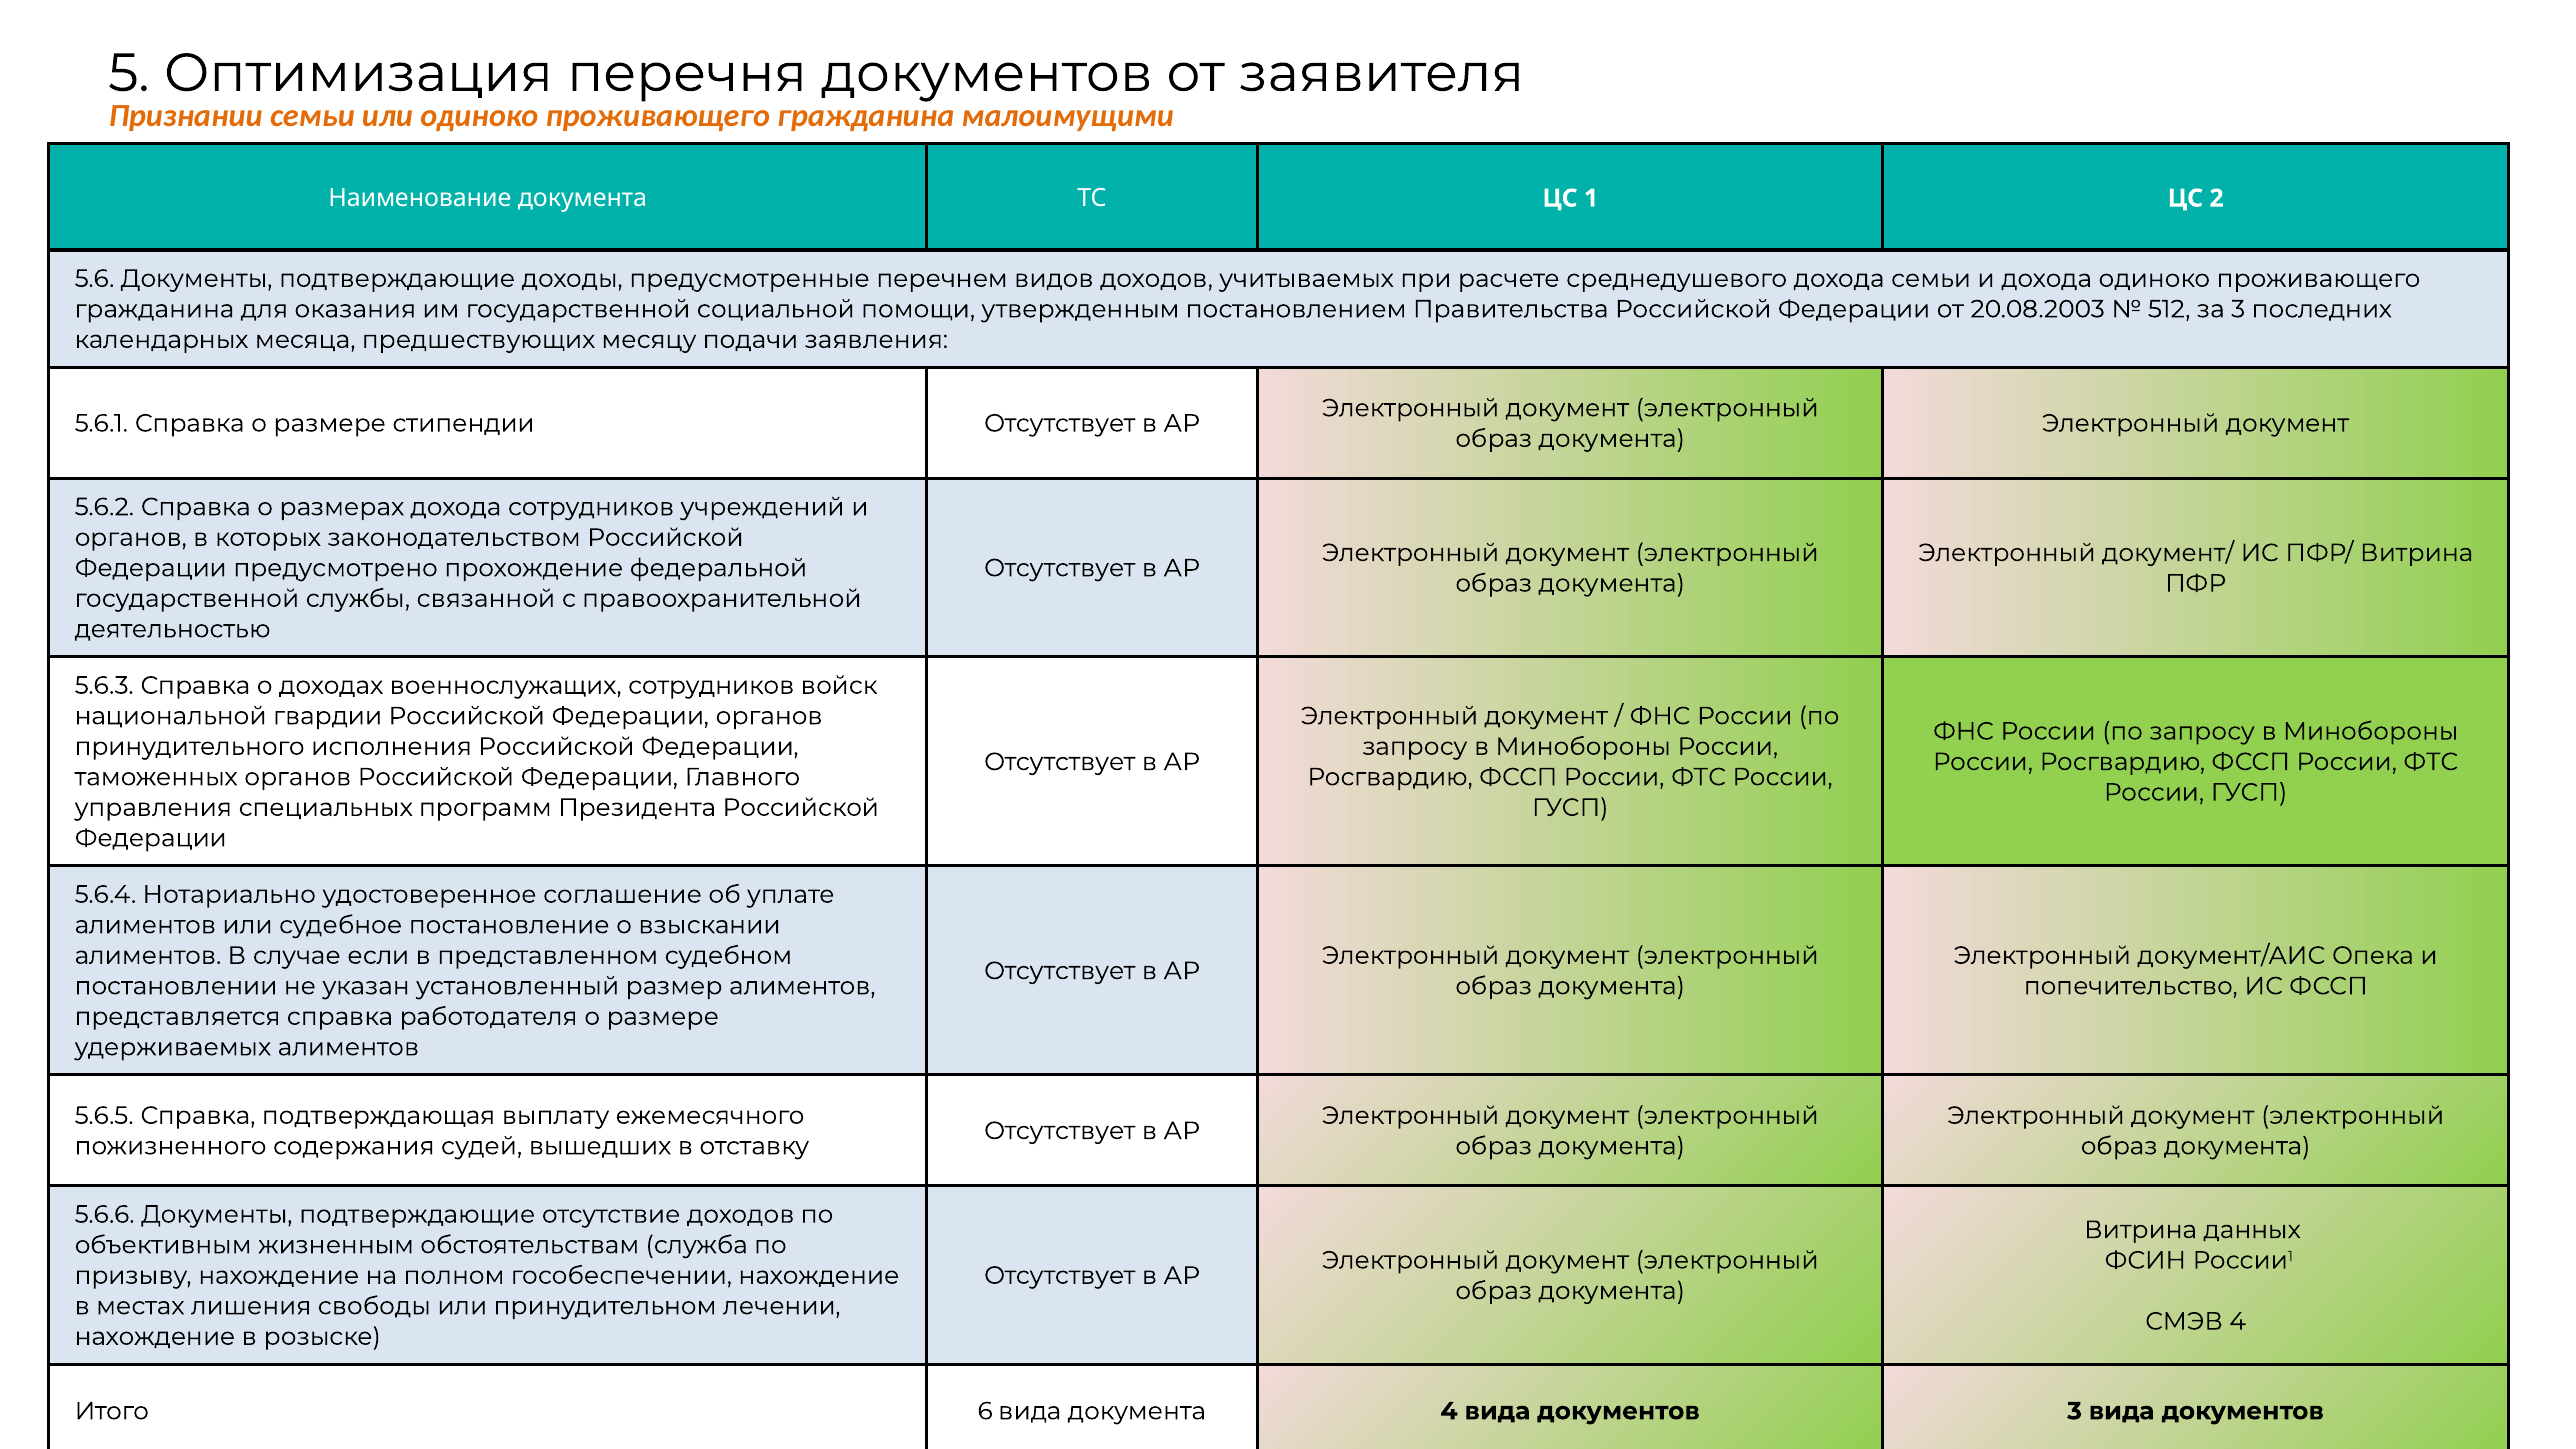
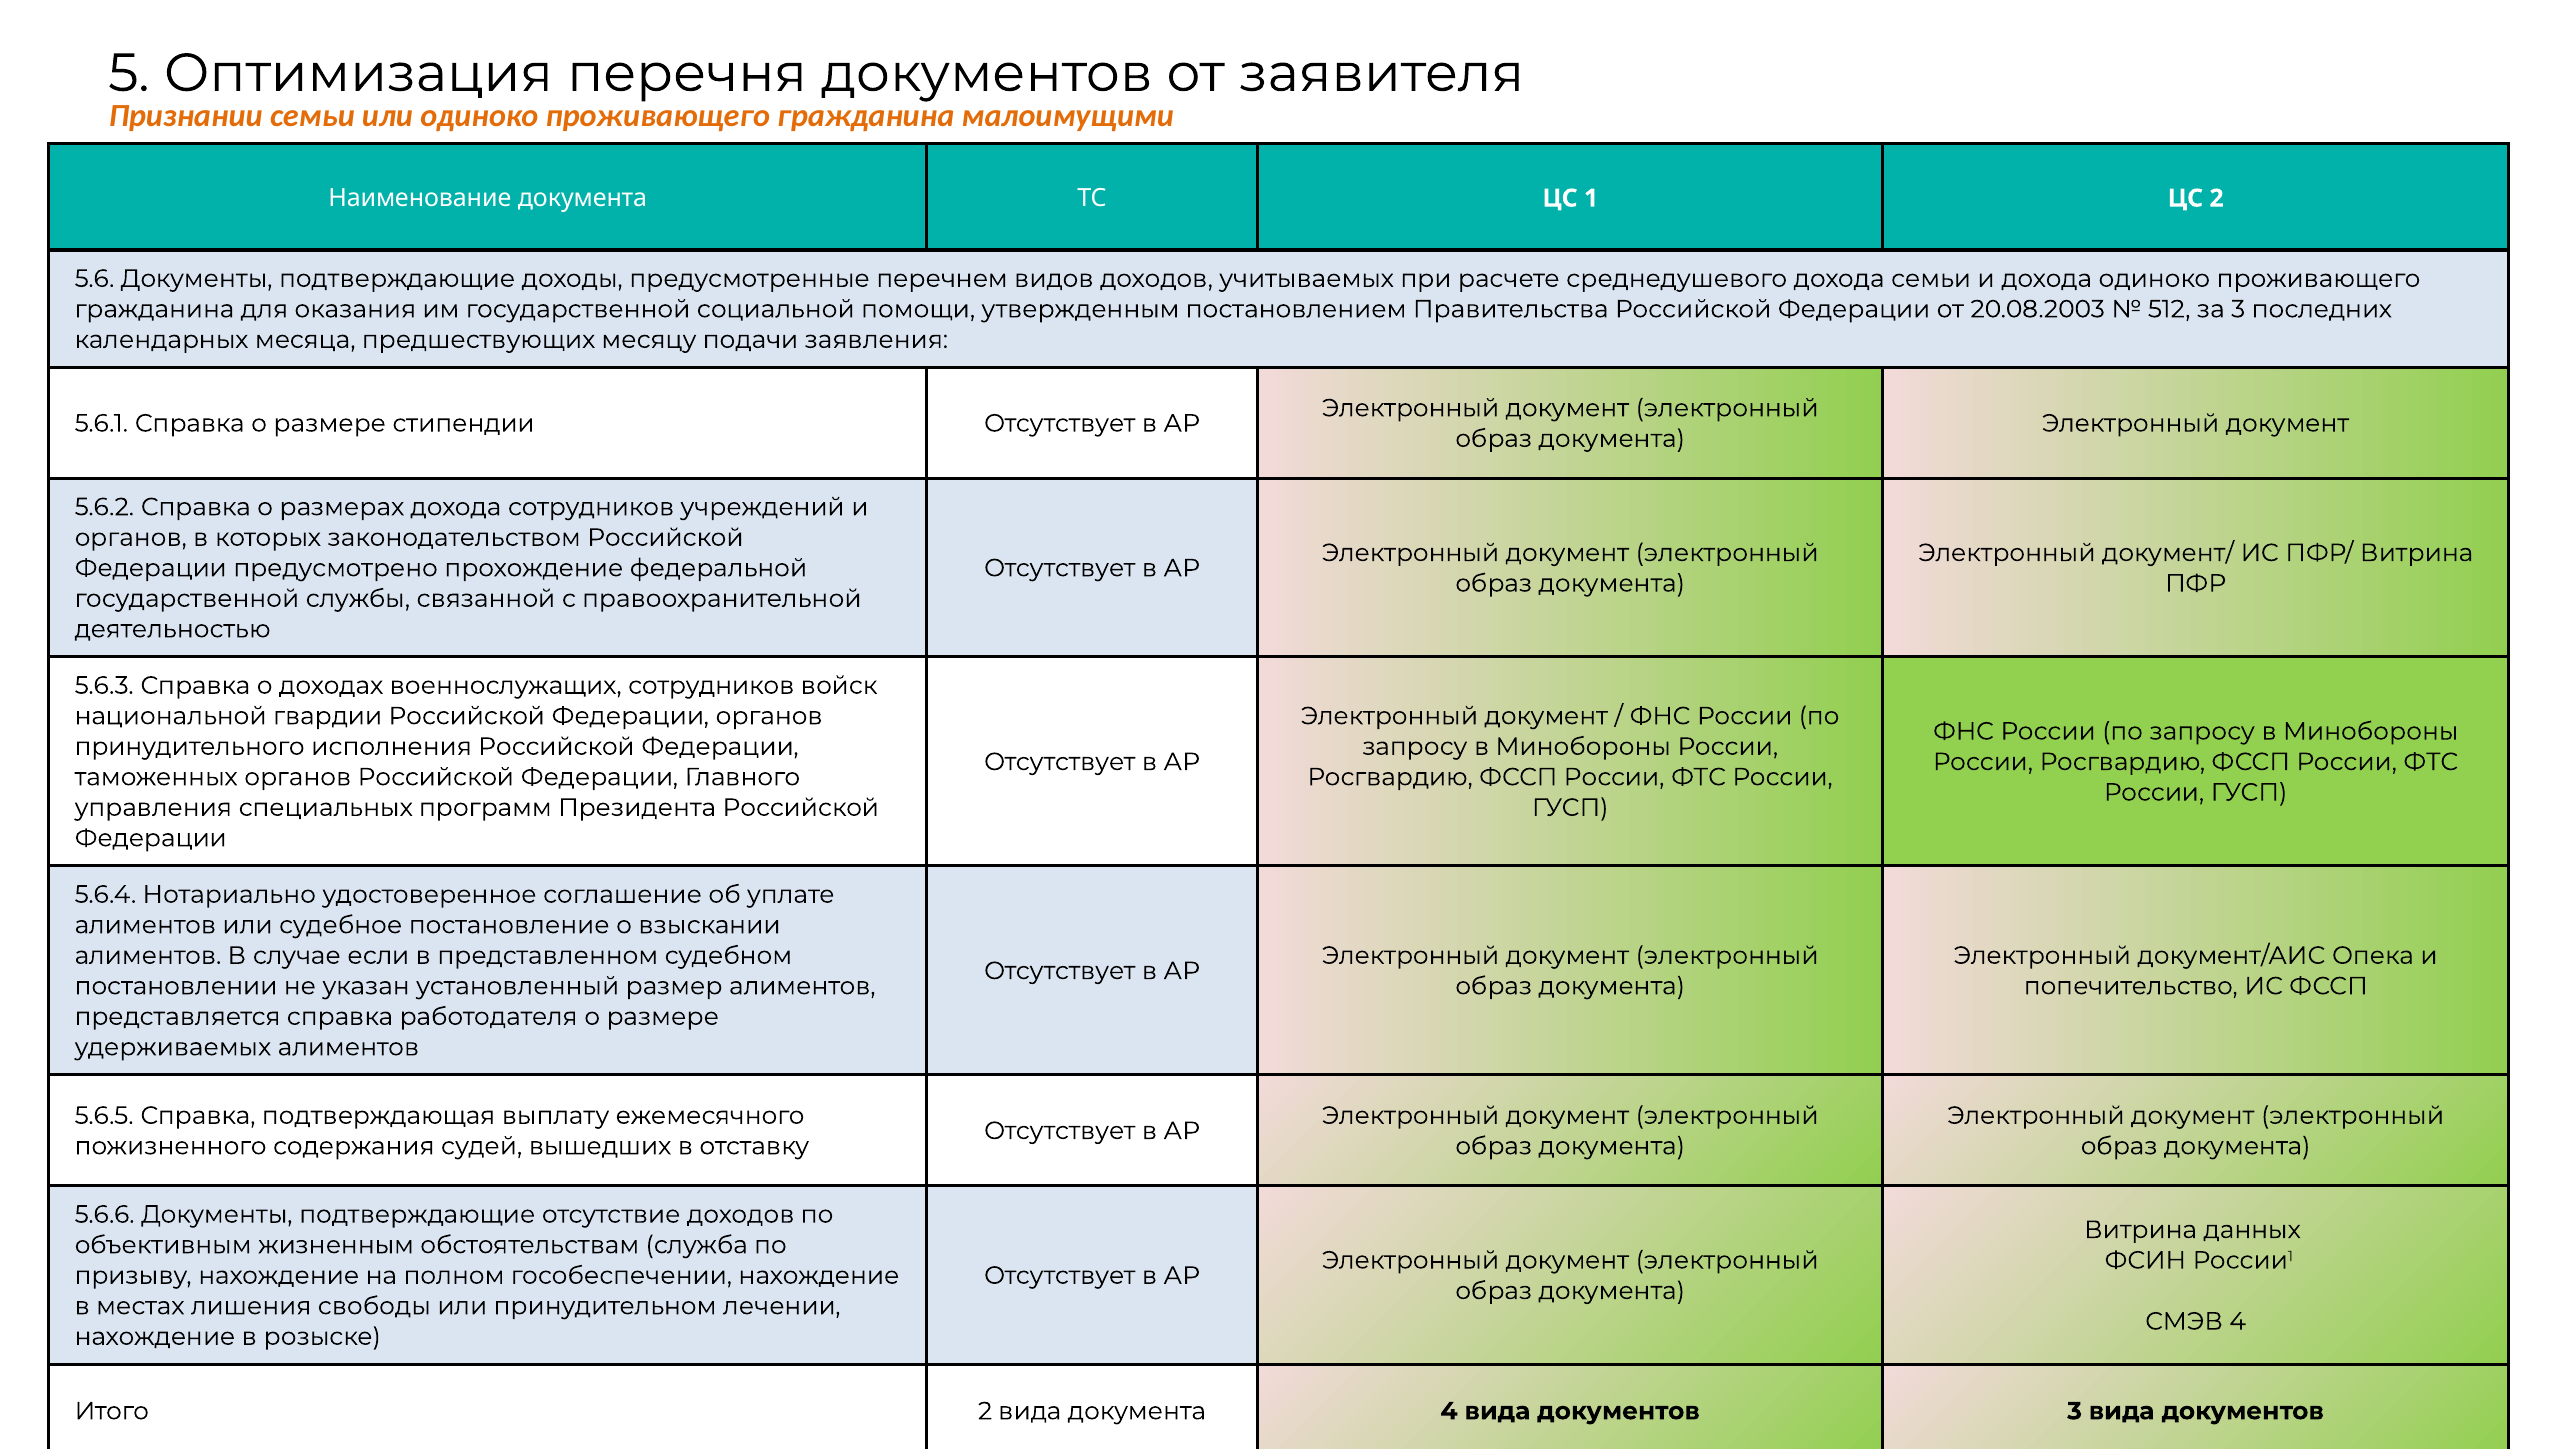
Итого 6: 6 -> 2 (985, 1411)
